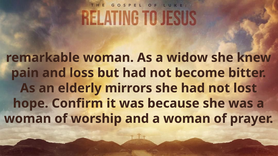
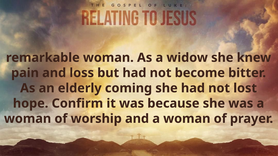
mirrors: mirrors -> coming (128, 88)
